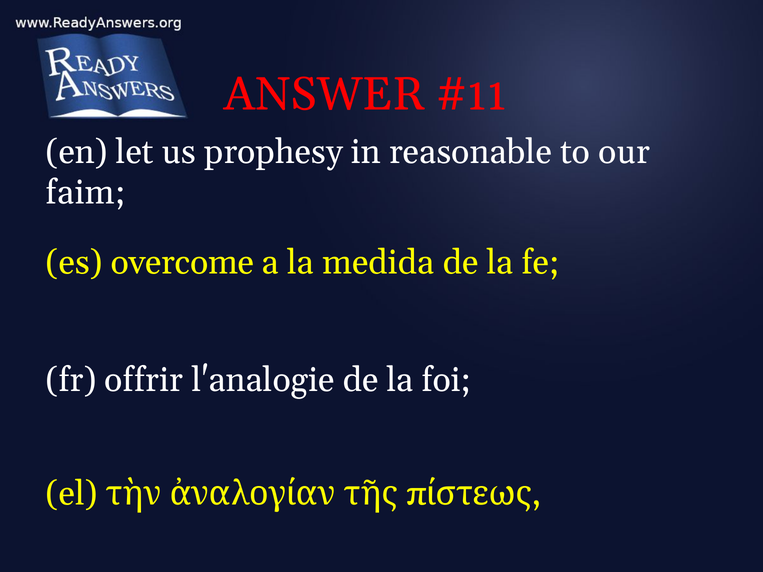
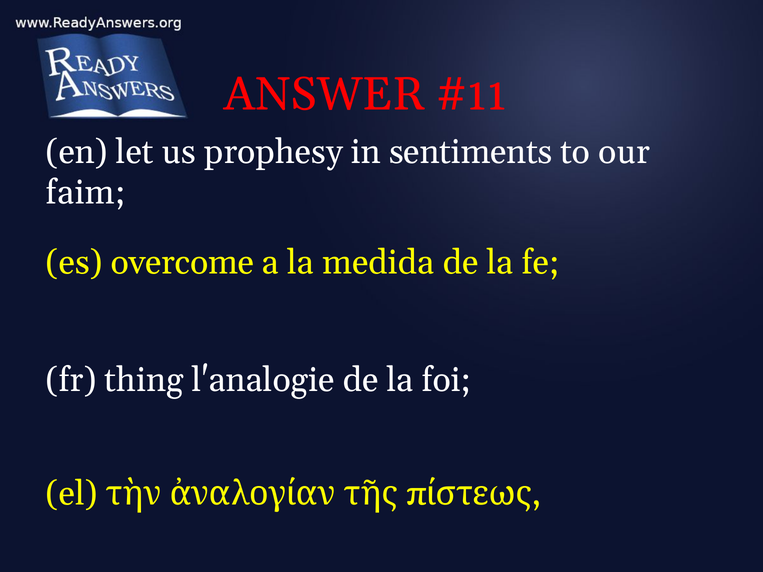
reasonable: reasonable -> sentiments (471, 152)
offrir: offrir -> thing (144, 380)
